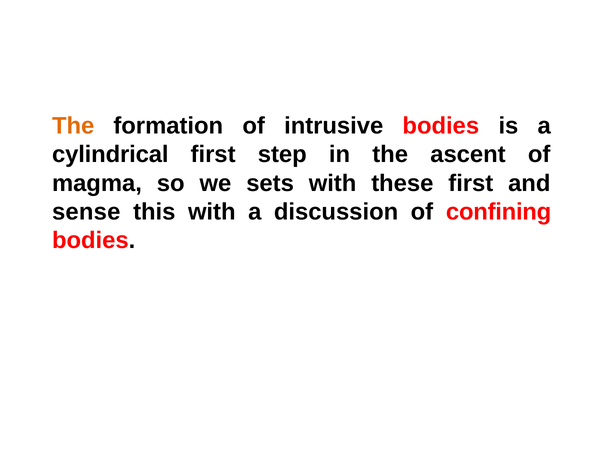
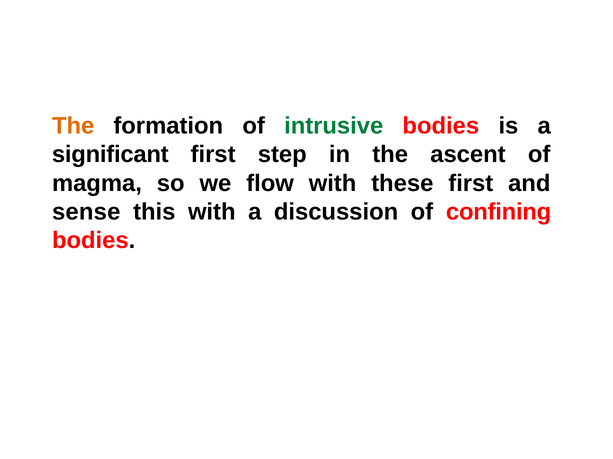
intrusive colour: black -> green (334, 126)
cylindrical: cylindrical -> significant (110, 155)
sets: sets -> flow (270, 183)
